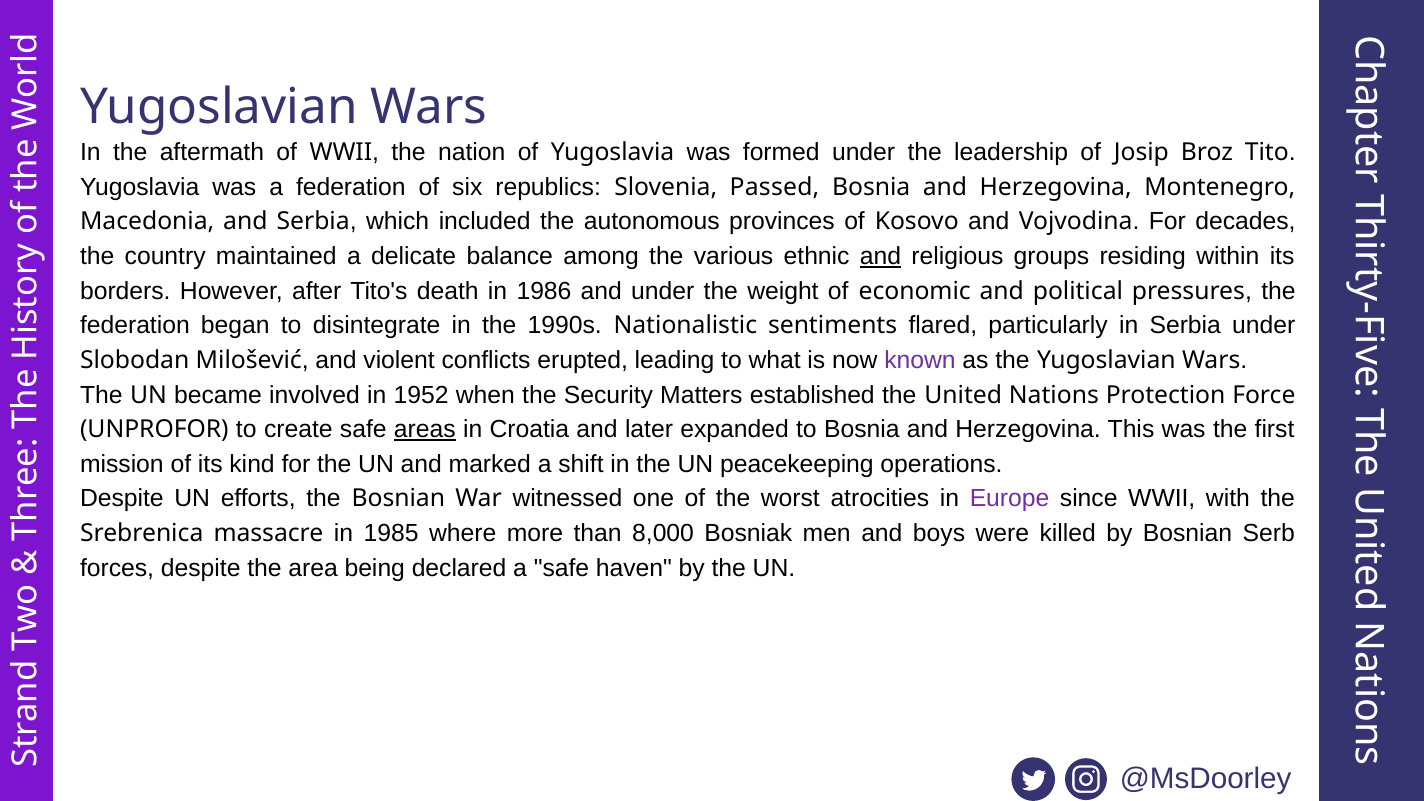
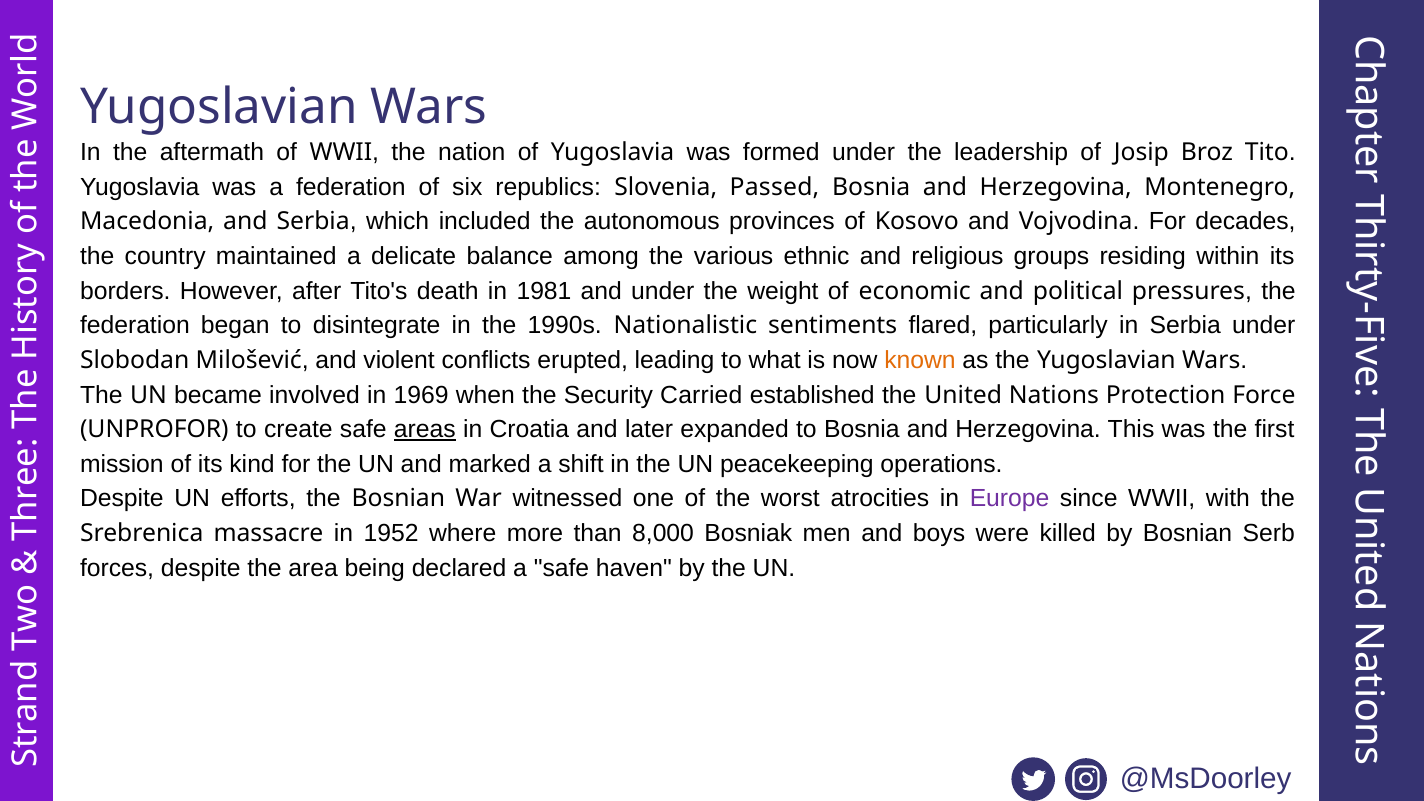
and underline: present -> none (881, 256)
1986: 1986 -> 1981 (544, 291)
known colour: purple -> orange (920, 360)
1952: 1952 -> 1969 (421, 395)
Matters: Matters -> Carried (701, 395)
1985: 1985 -> 1952 (391, 533)
